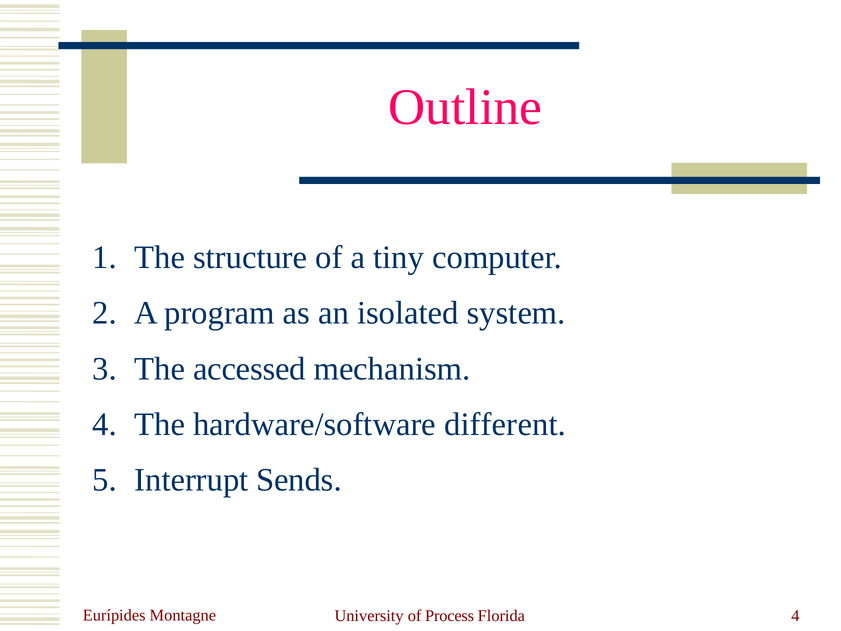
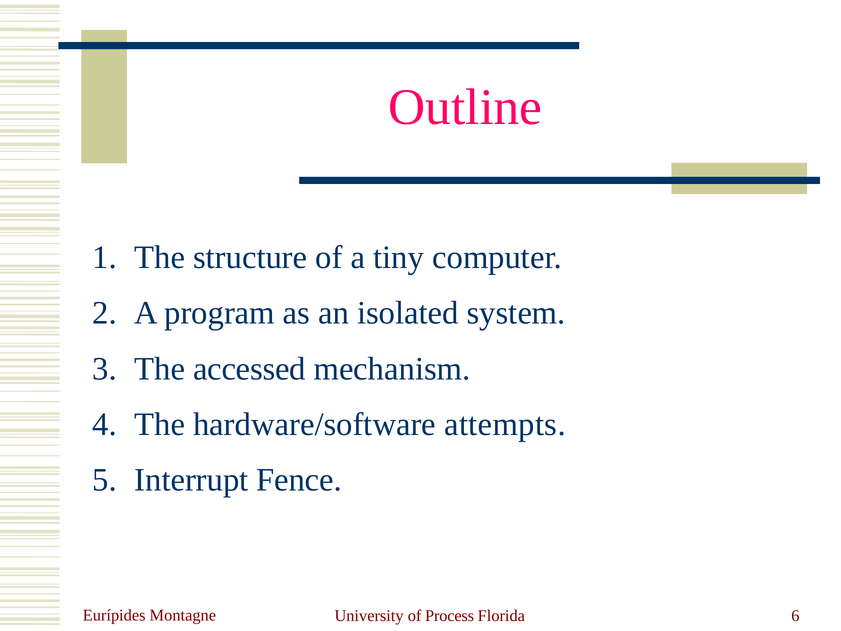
different: different -> attempts (505, 424)
Sends: Sends -> Fence (299, 480)
Florida 4: 4 -> 6 (795, 616)
